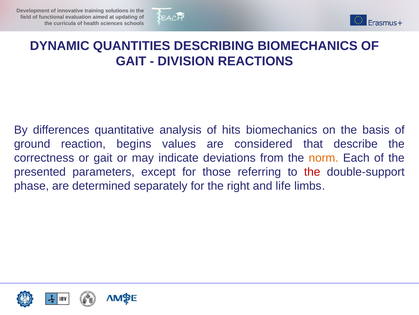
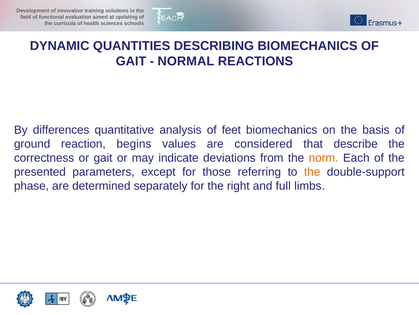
DIVISION: DIVISION -> NORMAL (186, 61)
hits: hits -> feet (231, 130)
the colour: red -> orange (312, 172)
life: life -> full (283, 185)
